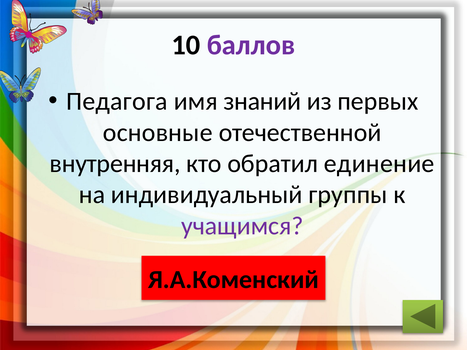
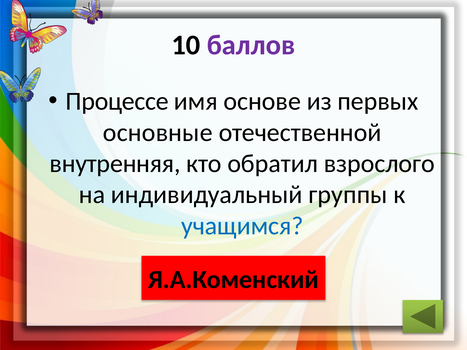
Педагога: Педагога -> Процессе (117, 101)
знаний: знаний -> основе (262, 101)
единение: единение -> взрослого (379, 164)
учащимся colour: purple -> blue (242, 226)
